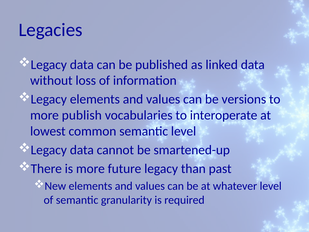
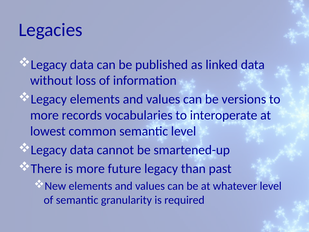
publish: publish -> records (82, 115)
